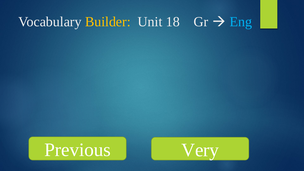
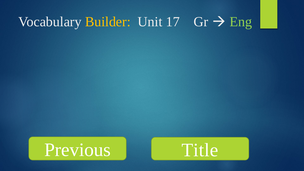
18: 18 -> 17 (173, 22)
Eng colour: light blue -> light green (241, 22)
Very: Very -> Title (200, 150)
